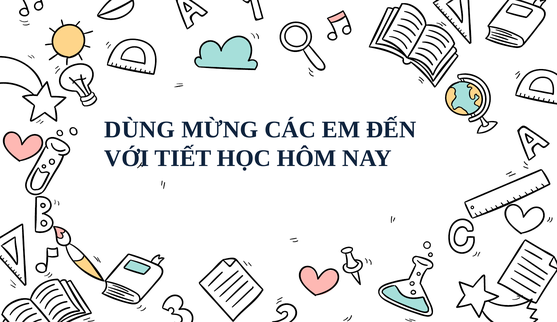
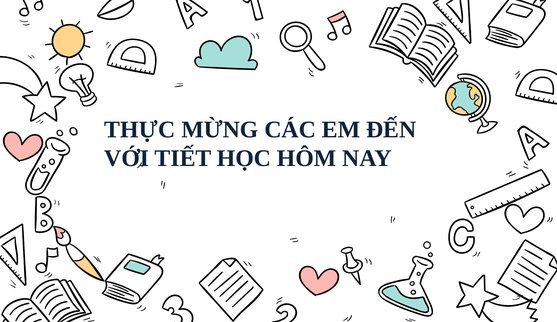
DÙNG: DÙNG -> THỰC (140, 129)
